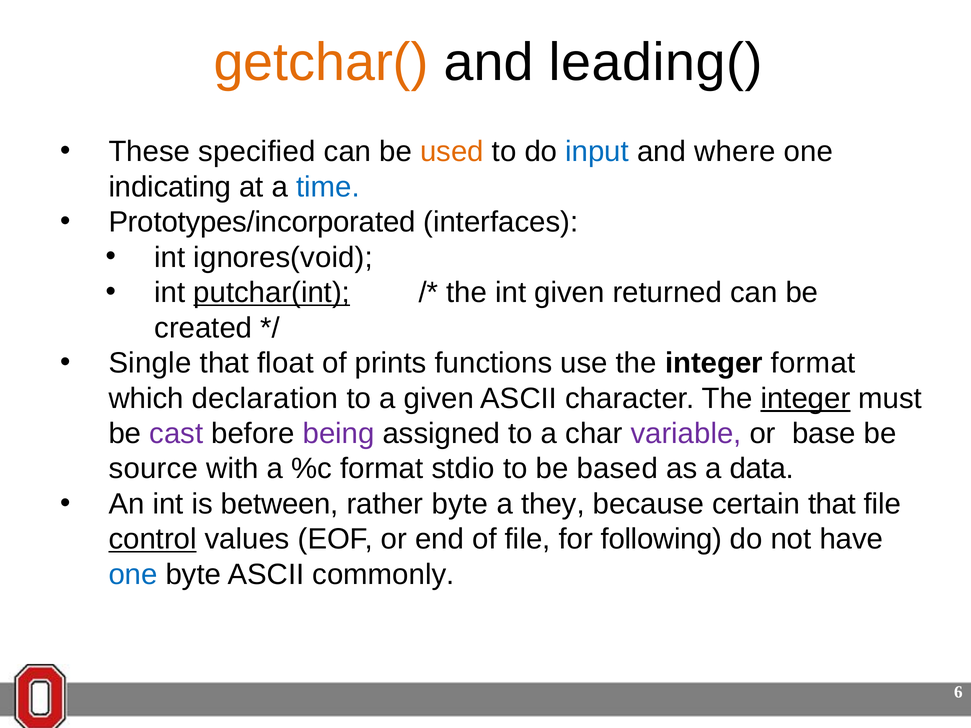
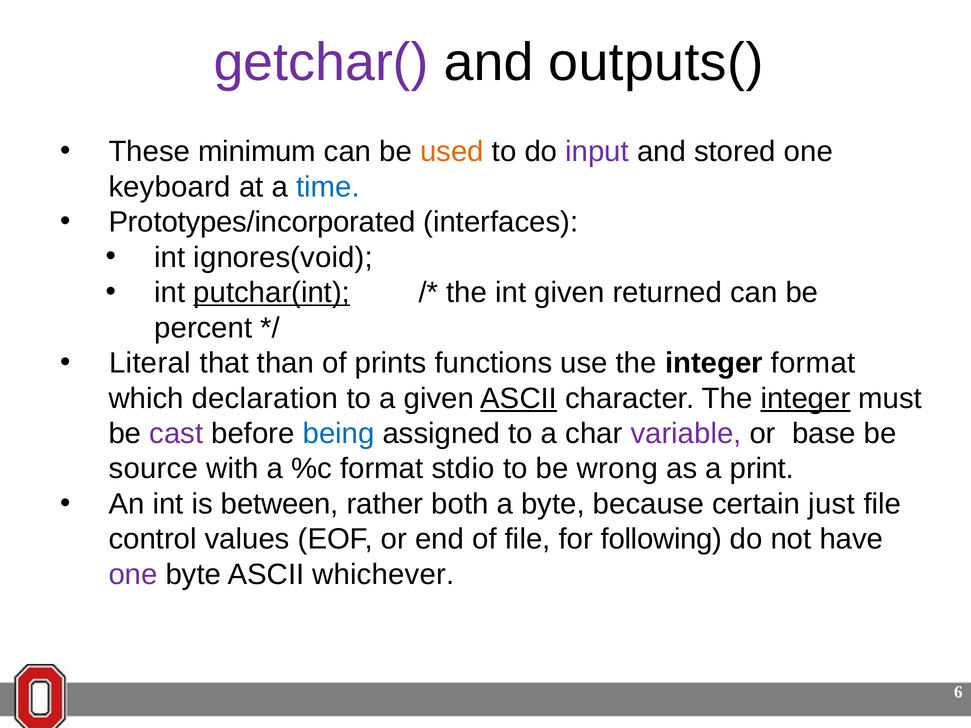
getchar( colour: orange -> purple (321, 63)
leading(: leading( -> outputs( (656, 63)
specified: specified -> minimum (257, 152)
input colour: blue -> purple (597, 152)
where: where -> stored (735, 152)
indicating: indicating -> keyboard (170, 187)
created: created -> percent (203, 328)
Single: Single -> Literal (150, 363)
float: float -> than (285, 363)
ASCII underline: none -> present (519, 398)
being colour: purple -> blue (339, 434)
based: based -> wrong (617, 469)
data: data -> print (762, 469)
rather byte: byte -> both (460, 504)
a they: they -> byte (553, 504)
certain that: that -> just (832, 504)
control underline: present -> none (153, 539)
one colour: blue -> purple (133, 575)
commonly: commonly -> whichever (383, 575)
